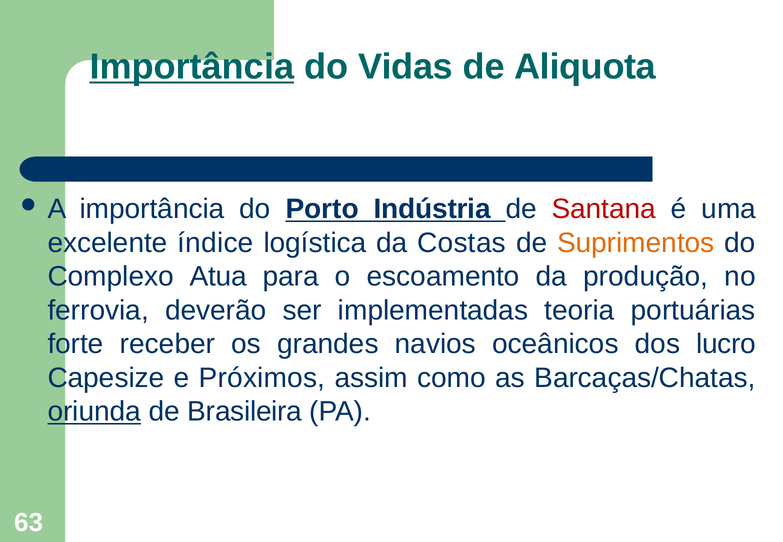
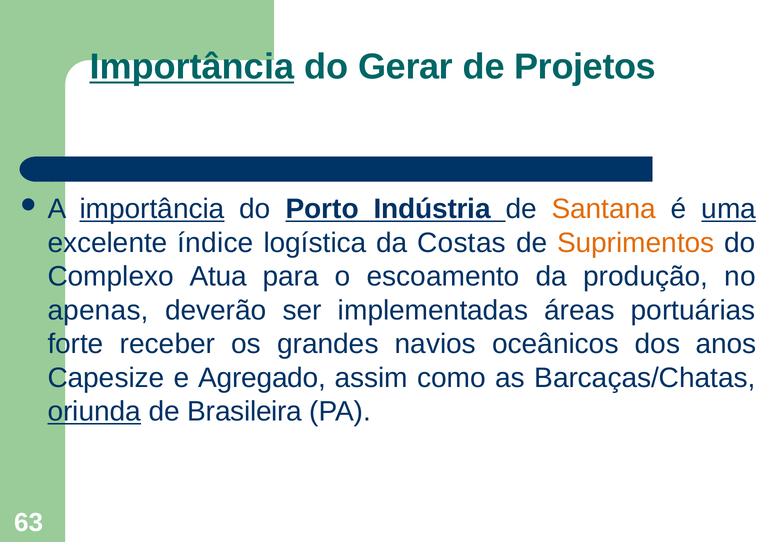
Vidas: Vidas -> Gerar (406, 67)
Aliquota: Aliquota -> Projetos (585, 67)
importância underline: none -> present (152, 209)
Santana colour: red -> orange (604, 209)
uma underline: none -> present (729, 209)
ferrovia: ferrovia -> apenas (98, 310)
teoria: teoria -> áreas (580, 310)
lucro: lucro -> anos (726, 344)
Próximos: Próximos -> Agregado (262, 378)
